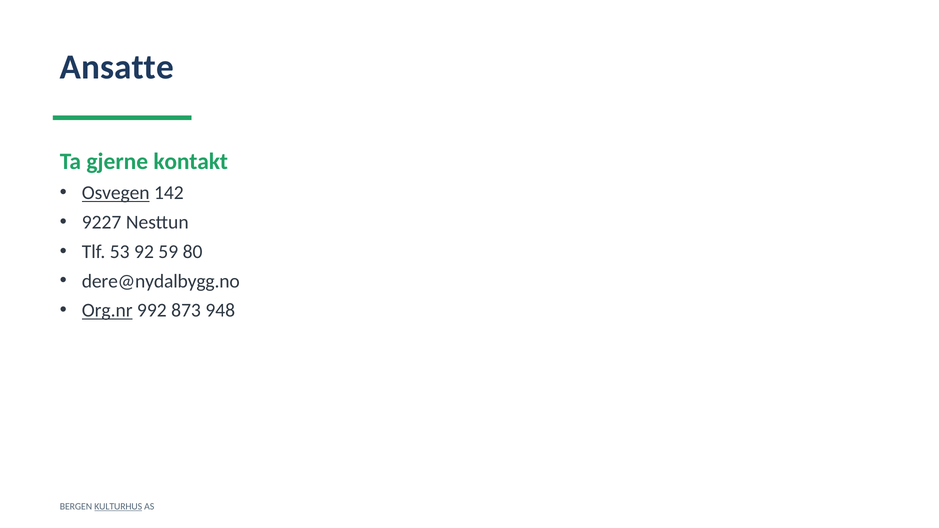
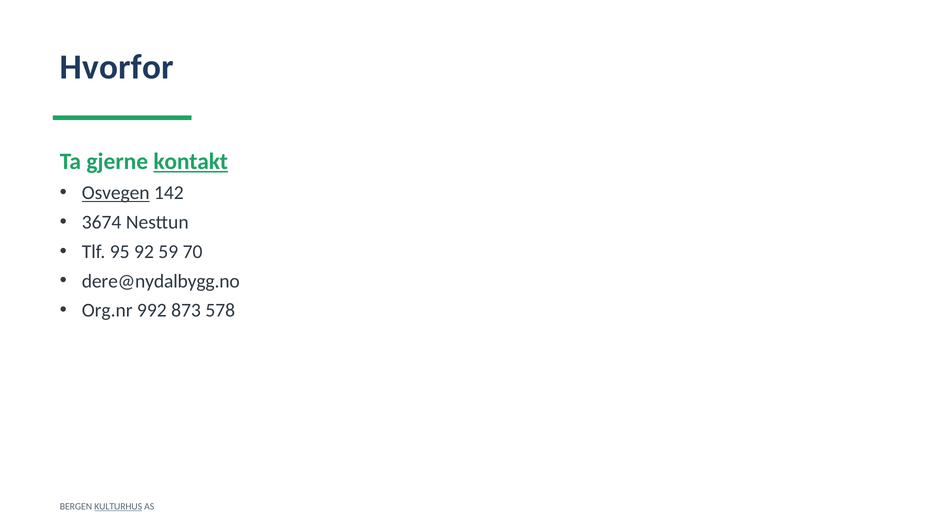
Ansatte: Ansatte -> Hvorfor (117, 67)
kontakt underline: none -> present (191, 162)
9227: 9227 -> 3674 (102, 222)
53: 53 -> 95 (120, 252)
80: 80 -> 70 (193, 252)
Org.nr underline: present -> none (107, 311)
948: 948 -> 578 (220, 311)
